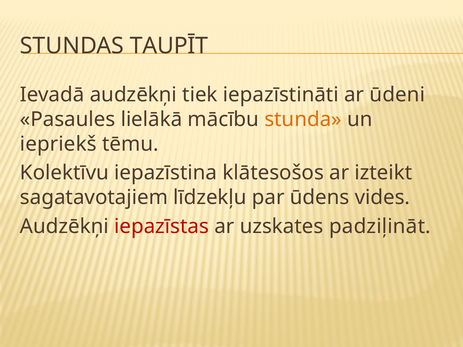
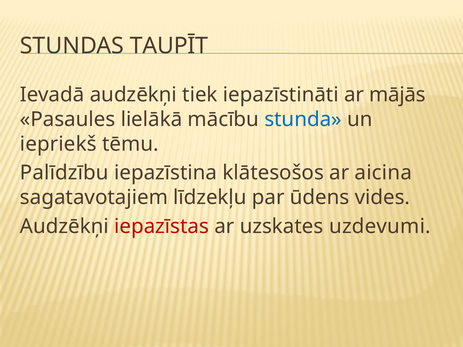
ūdeni: ūdeni -> mājās (397, 95)
stunda colour: orange -> blue (303, 119)
Kolektīvu: Kolektīvu -> Palīdzību (64, 173)
izteikt: izteikt -> aicina (383, 173)
padziļināt: padziļināt -> uzdevumi (380, 226)
